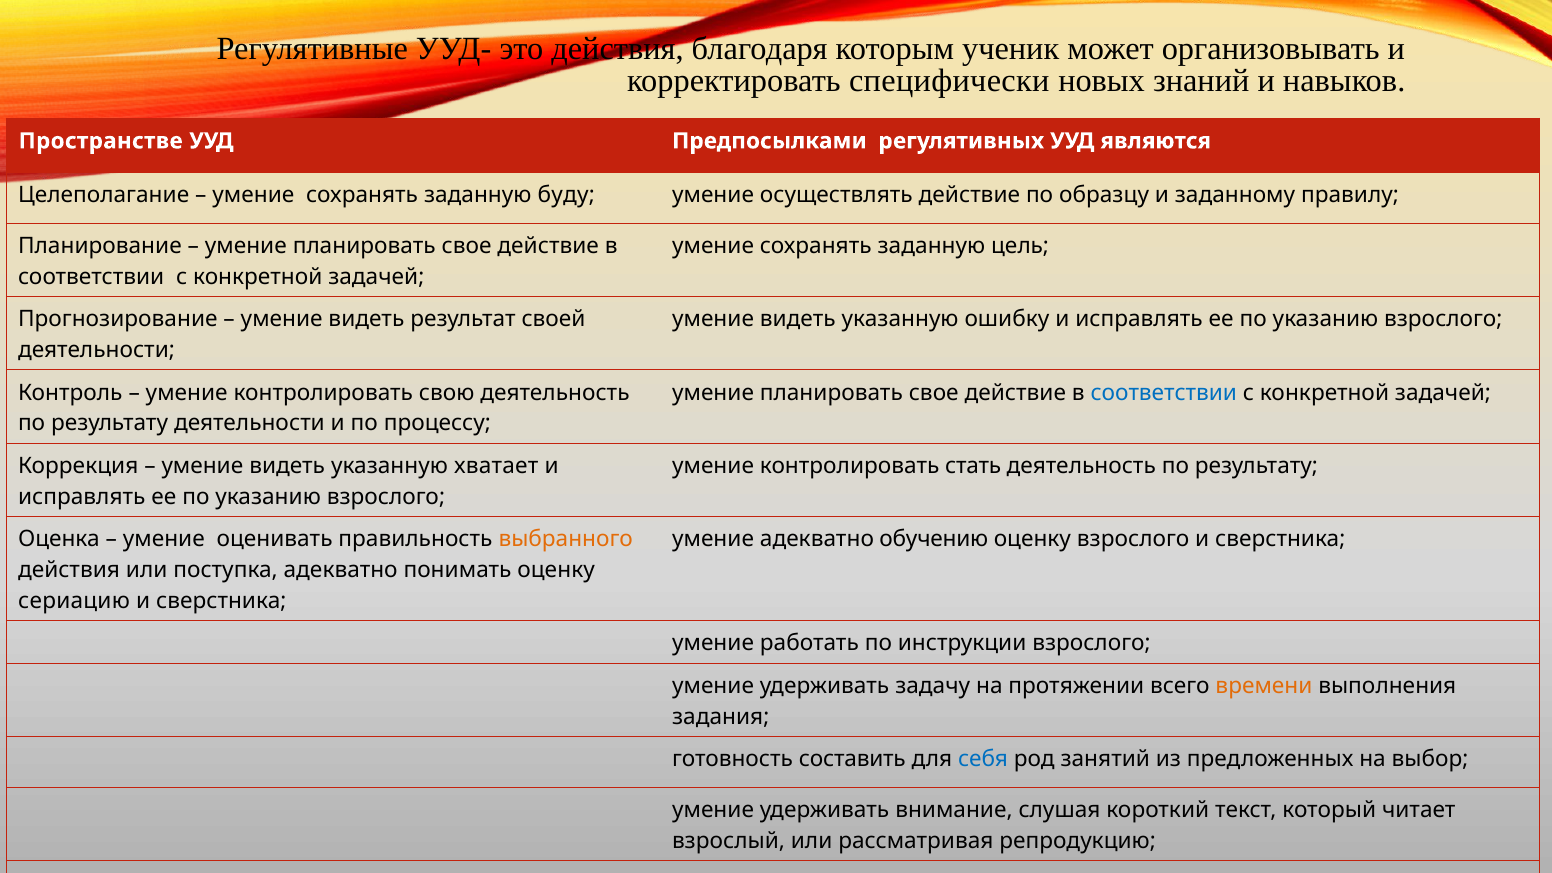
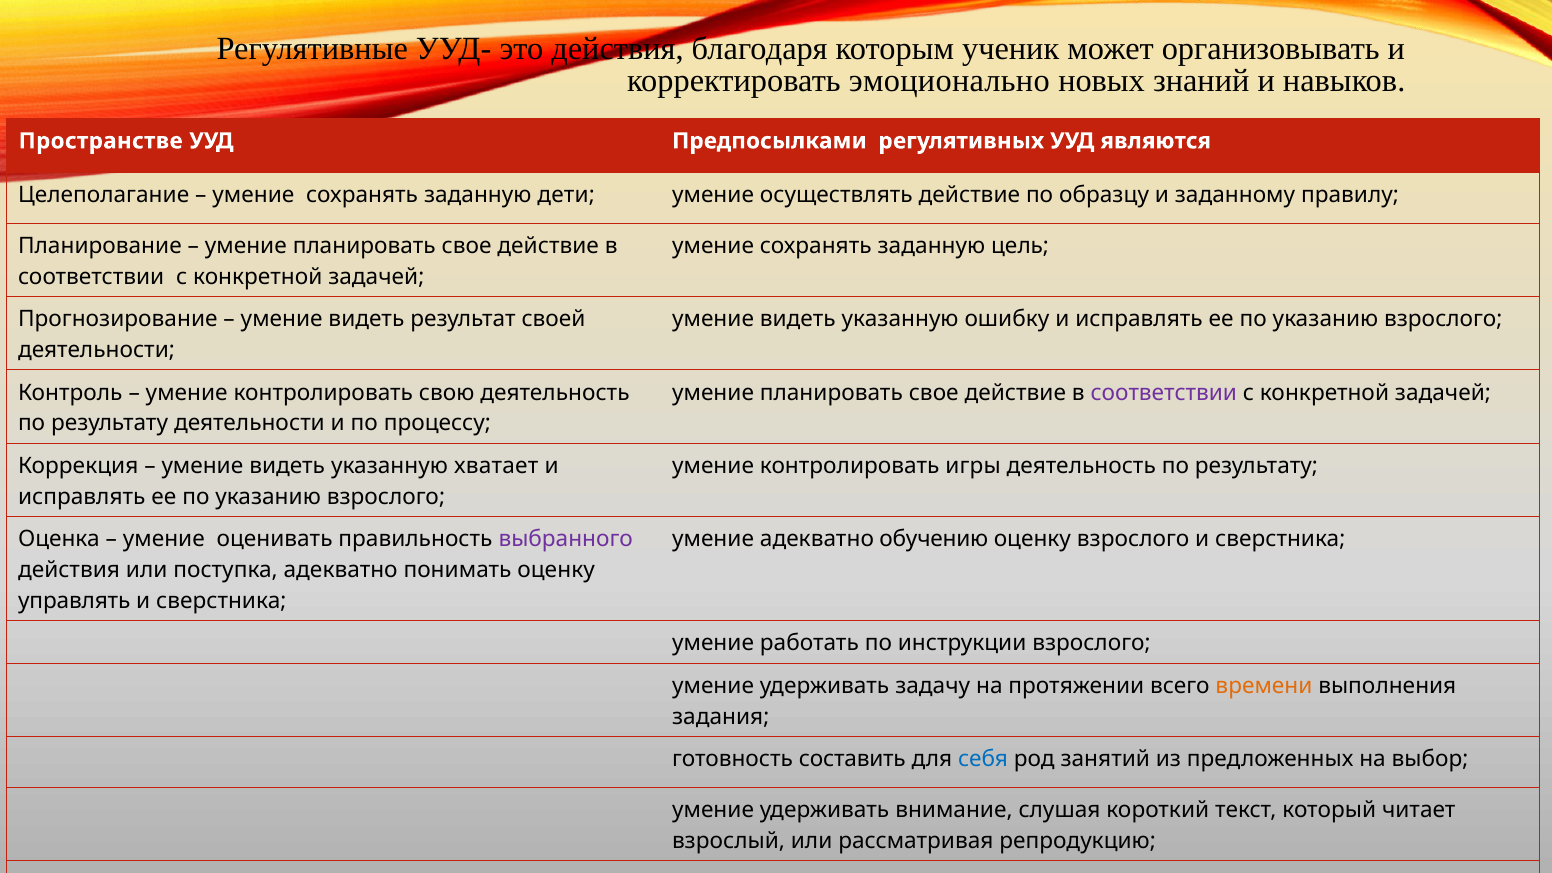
специфически: специфически -> эмоционально (949, 81)
буду: буду -> дети (566, 195)
соответствии colour: blue -> purple (1164, 393)
стать: стать -> игры (973, 466)
выбранного colour: orange -> purple (566, 539)
сериацию: сериацию -> управлять (74, 601)
